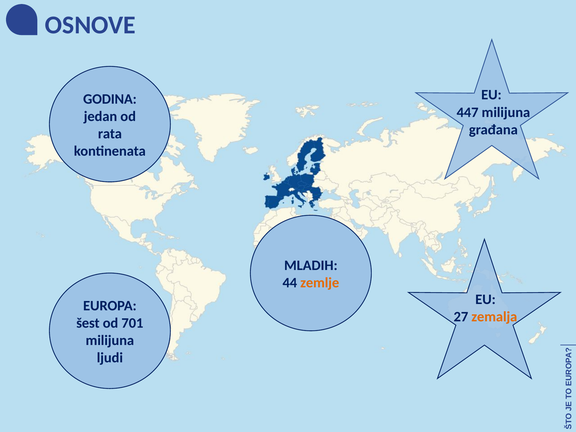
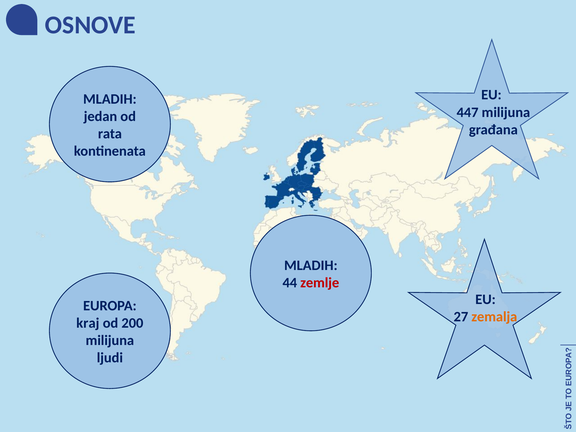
GODINA: GODINA -> MLADIH (110, 99)
zemlje colour: orange -> red (320, 283)
šest: šest -> kraj (88, 323)
701: 701 -> 200 (132, 323)
